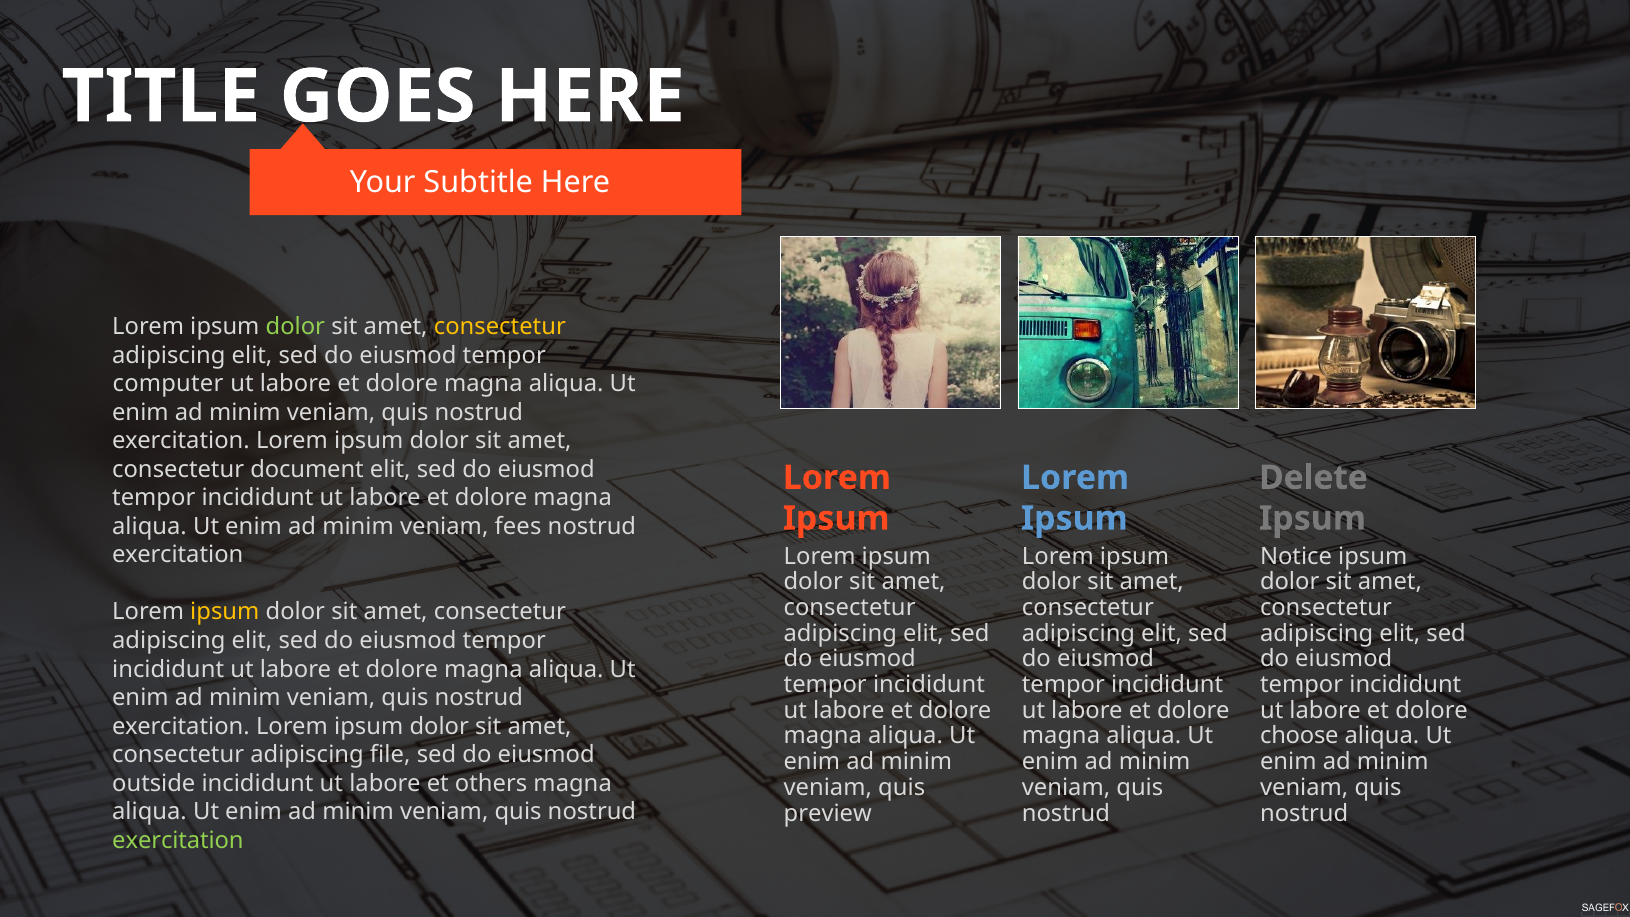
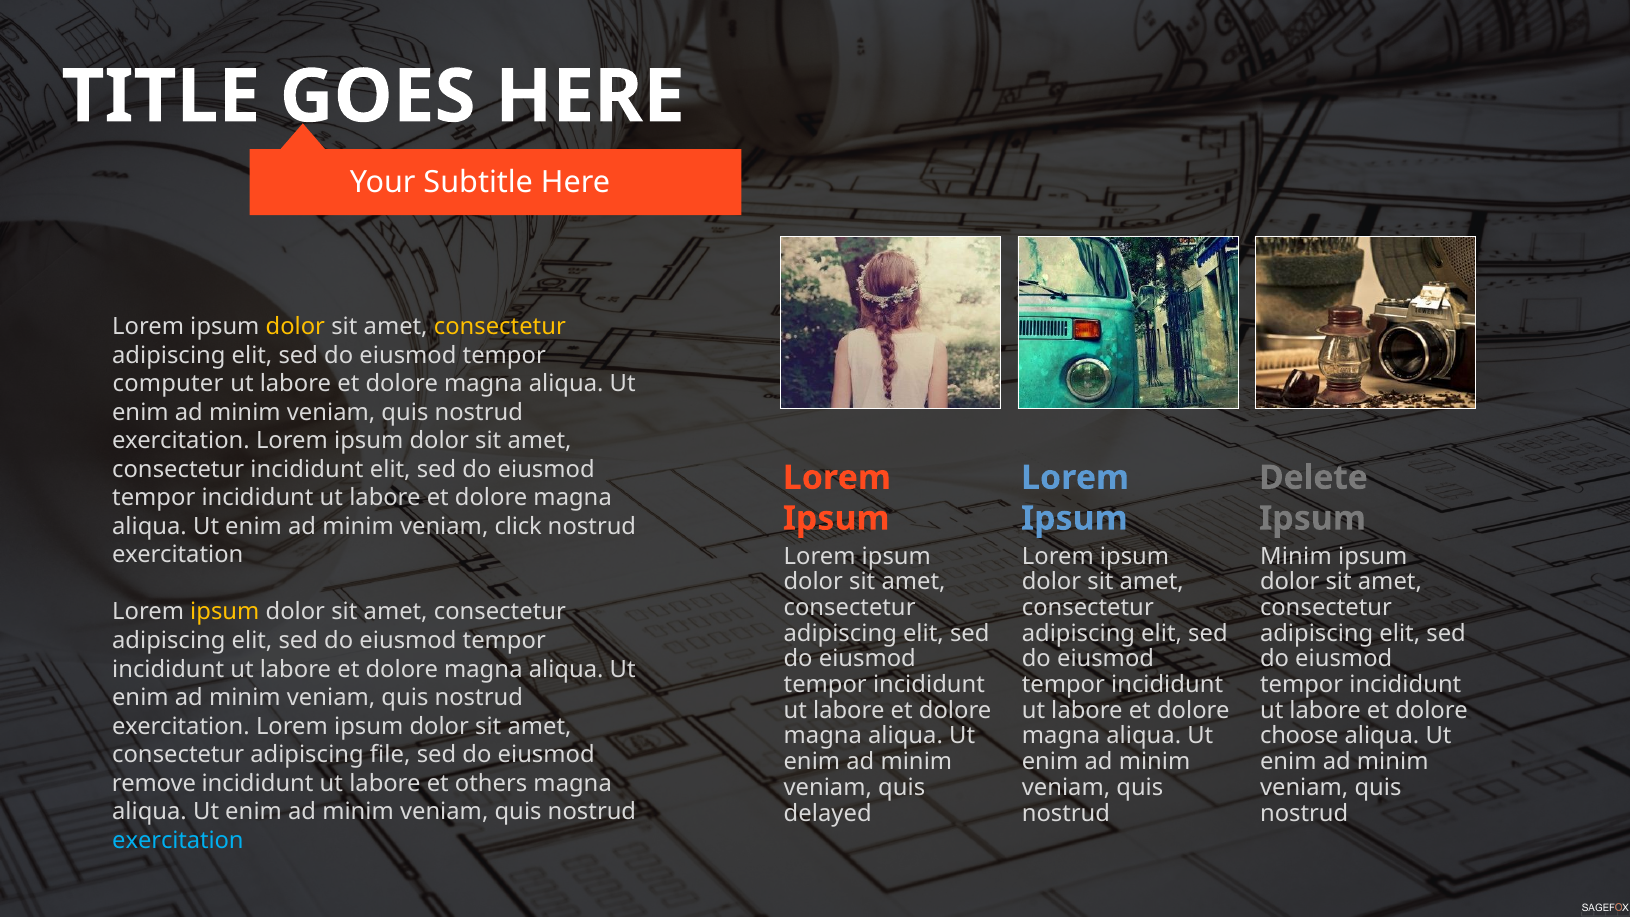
dolor colour: light green -> yellow (295, 327)
consectetur document: document -> incididunt (307, 469)
fees: fees -> click (518, 526)
Notice: Notice -> Minim (1296, 556)
outside: outside -> remove (154, 783)
preview: preview -> delayed (828, 813)
exercitation colour: light green -> light blue (178, 840)
